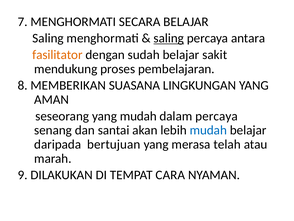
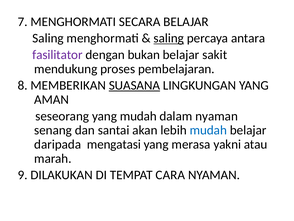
fasilitator colour: orange -> purple (57, 55)
sudah: sudah -> bukan (144, 55)
SUASANA underline: none -> present (134, 85)
dalam percaya: percaya -> nyaman (217, 116)
bertujuan: bertujuan -> mengatasi (114, 144)
telah: telah -> yakni (227, 144)
